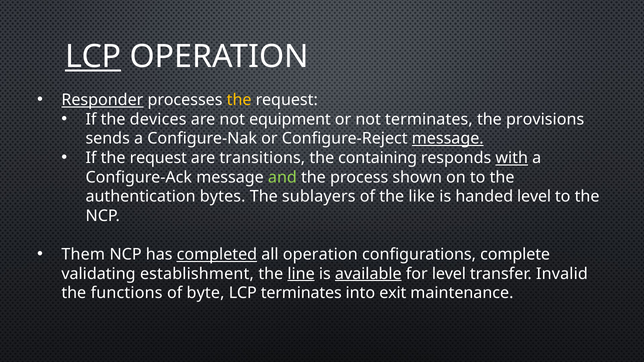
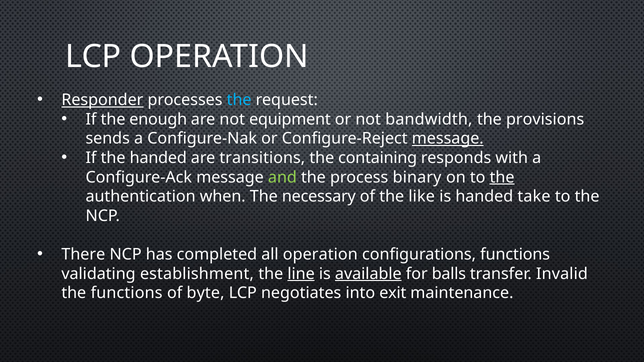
LCP underline: present -> none (93, 57)
the colour: yellow -> light blue (239, 100)
devices: devices -> enough (158, 119)
not terminates: terminates -> bandwidth (429, 119)
If the request: request -> handed (158, 158)
with underline: present -> none (512, 158)
shown: shown -> binary (417, 177)
the underline: none -> present (502, 177)
bytes: bytes -> when (223, 197)
sublayers: sublayers -> necessary (319, 197)
handed level: level -> take (534, 197)
Them: Them -> There (83, 255)
completed underline: present -> none (217, 255)
configurations complete: complete -> functions (515, 255)
for level: level -> balls (449, 274)
LCP terminates: terminates -> negotiates (301, 293)
